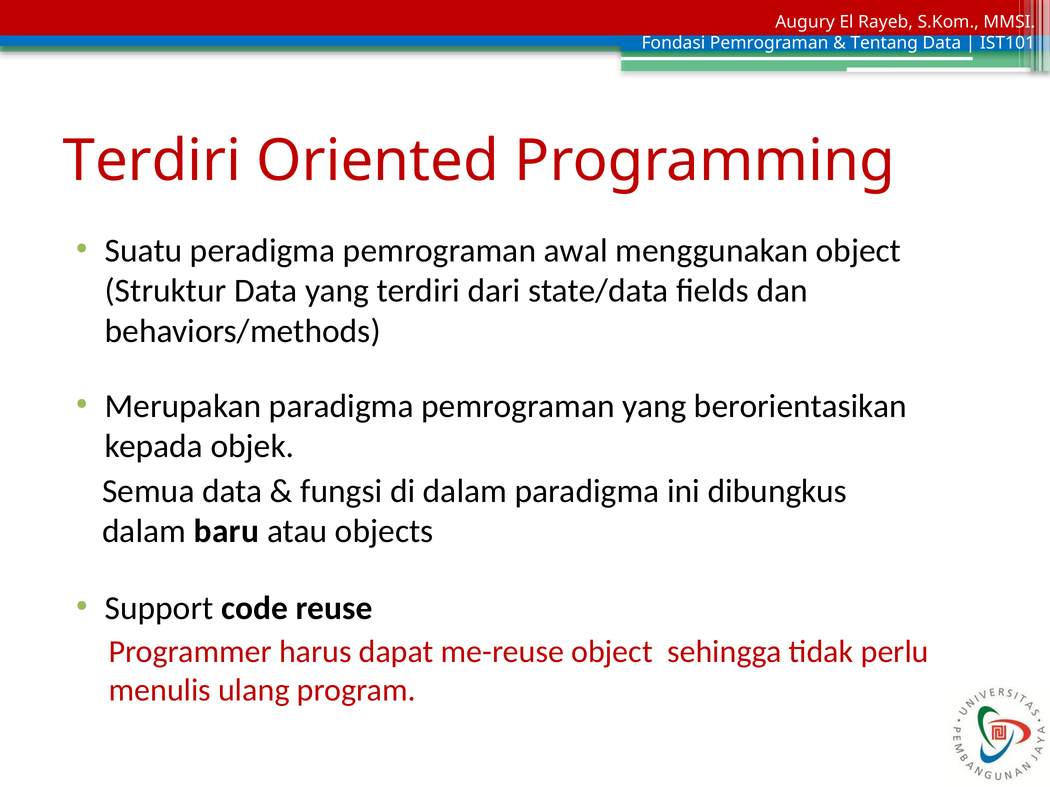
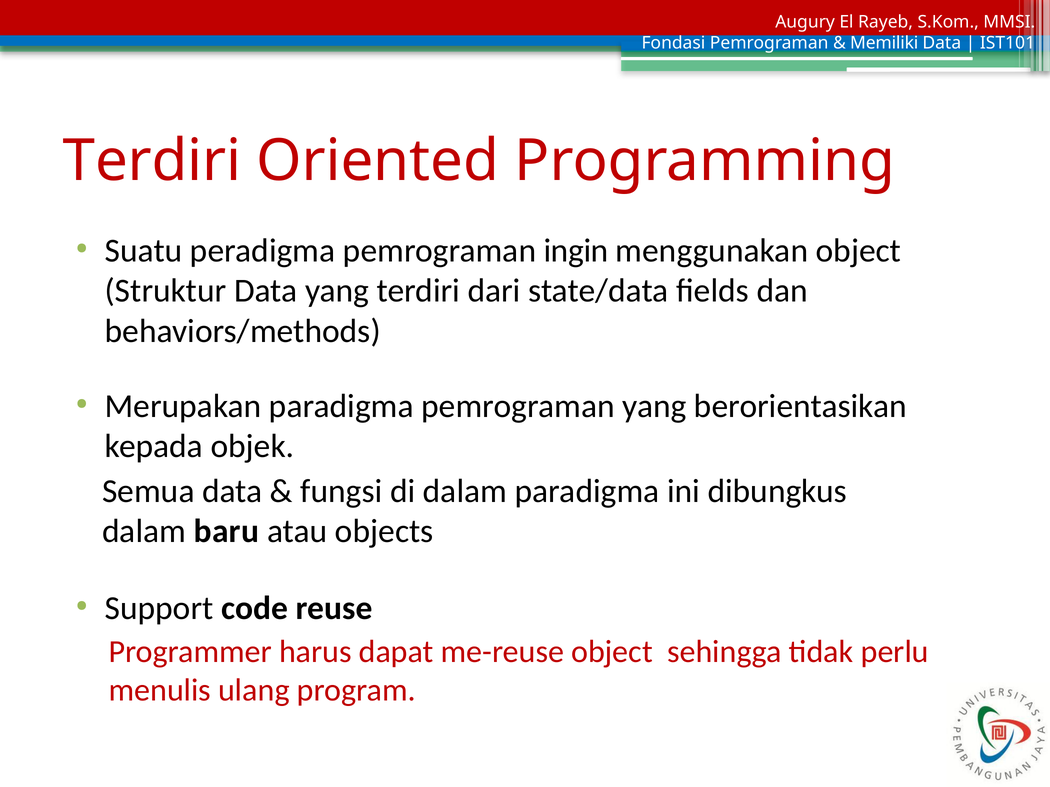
Tentang: Tentang -> Memiliki (884, 43)
awal: awal -> ingin (576, 251)
